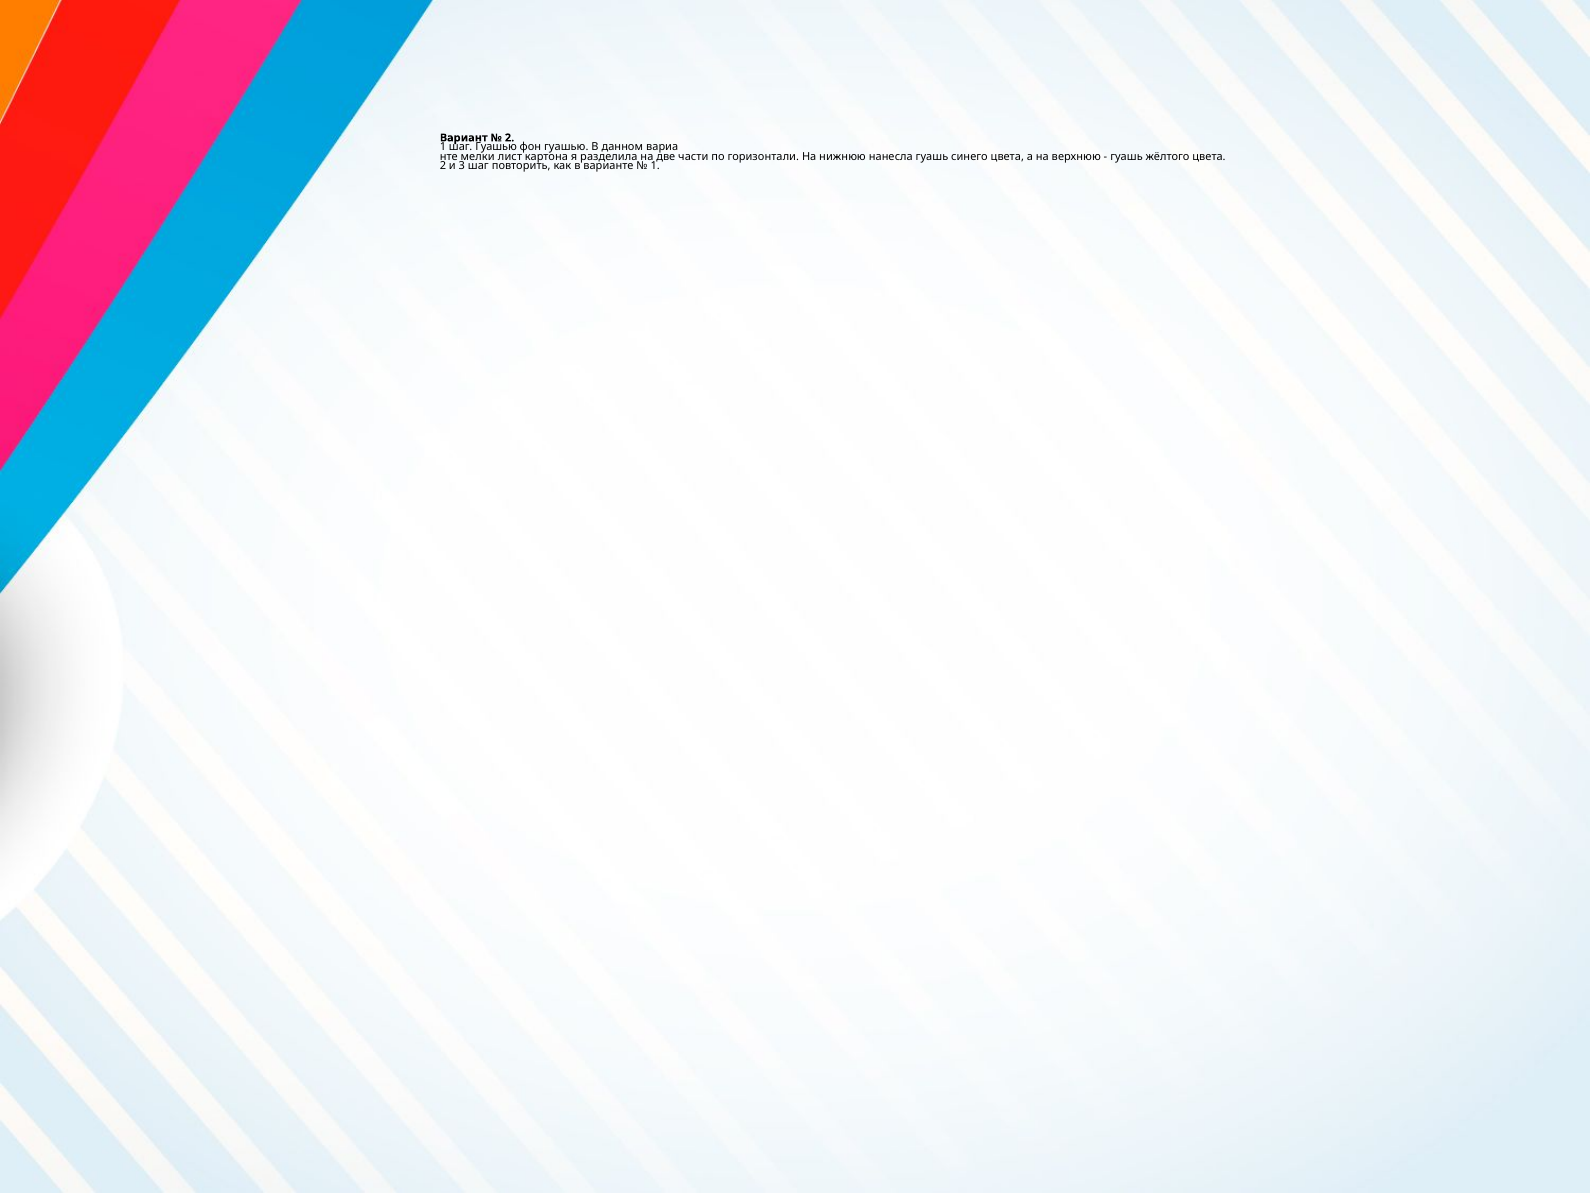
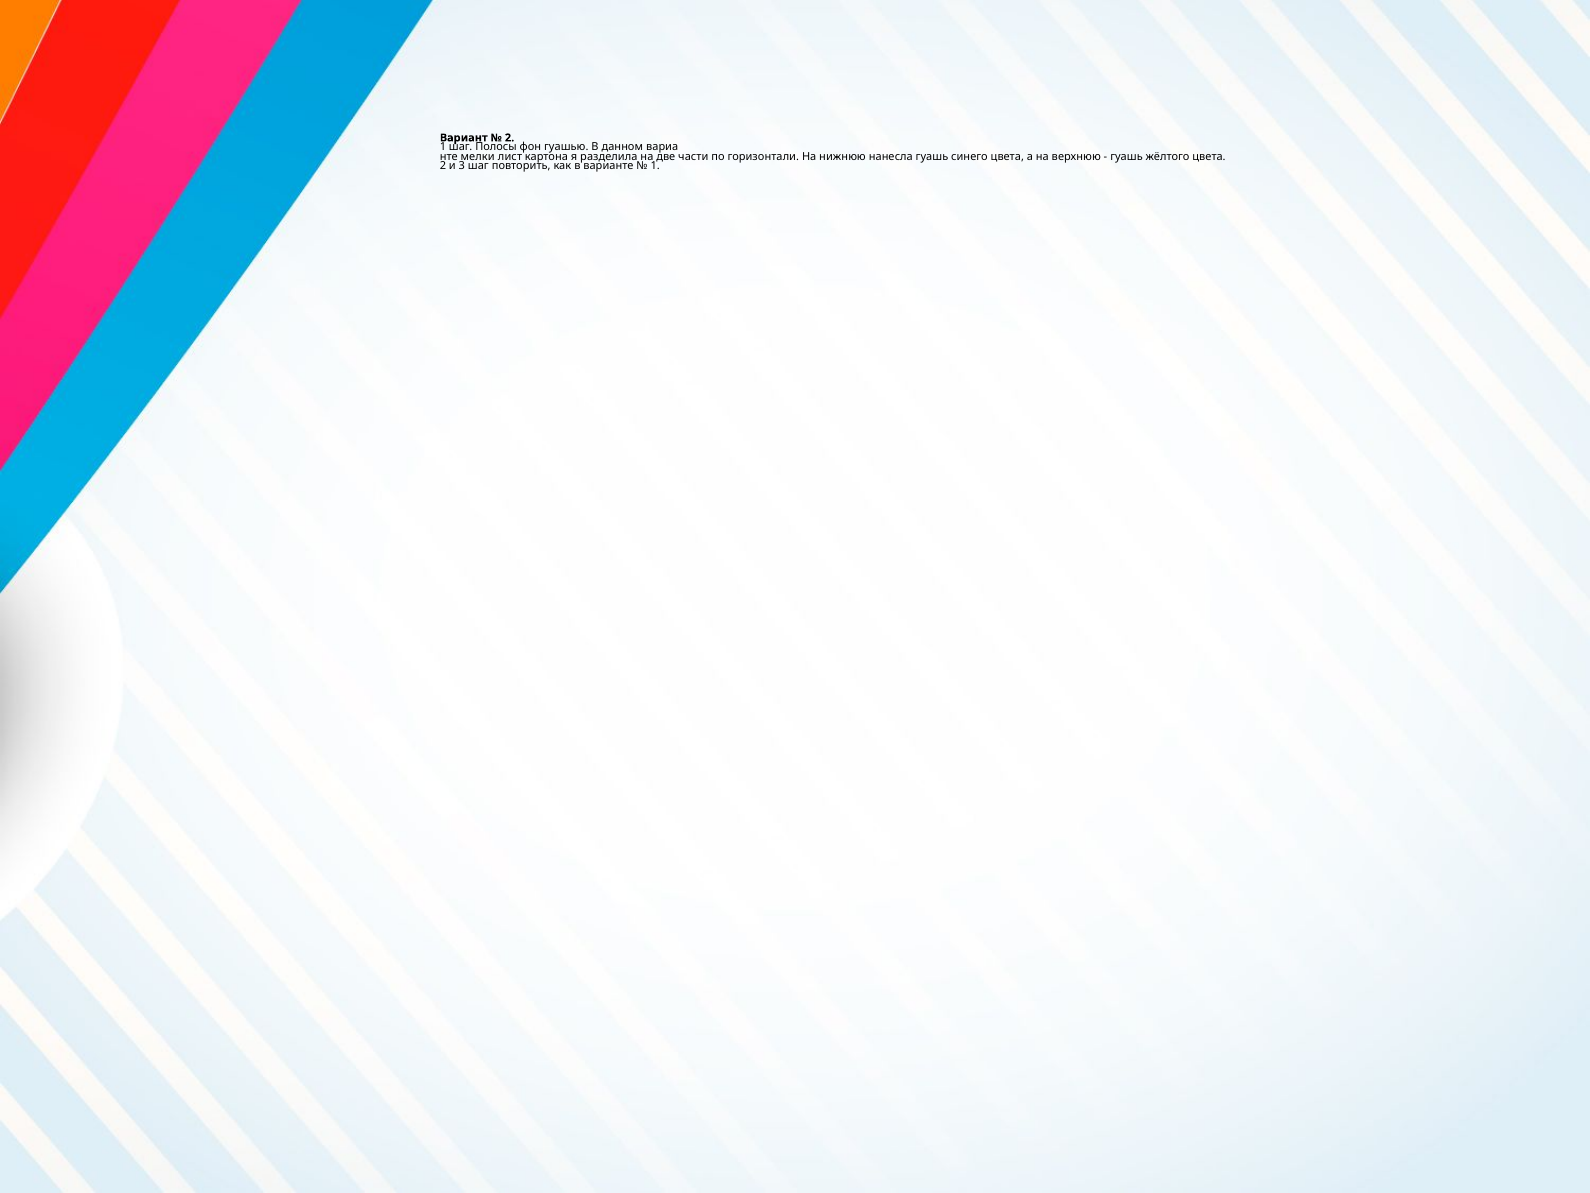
шаг Гуашью: Гуашью -> Полосы (496, 147)
